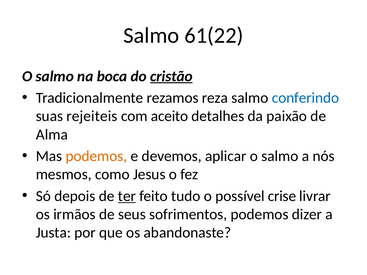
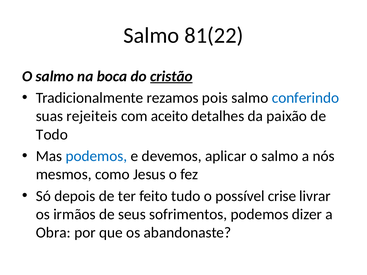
61(22: 61(22 -> 81(22 (214, 36)
reza: reza -> pois (215, 98)
Alma: Alma -> Todo (52, 135)
podemos colour: orange -> blue (96, 156)
ter underline: present -> none (127, 196)
Justa: Justa -> Obra (53, 233)
